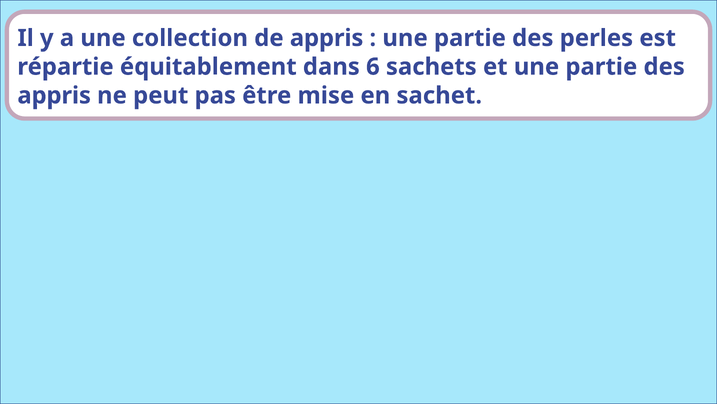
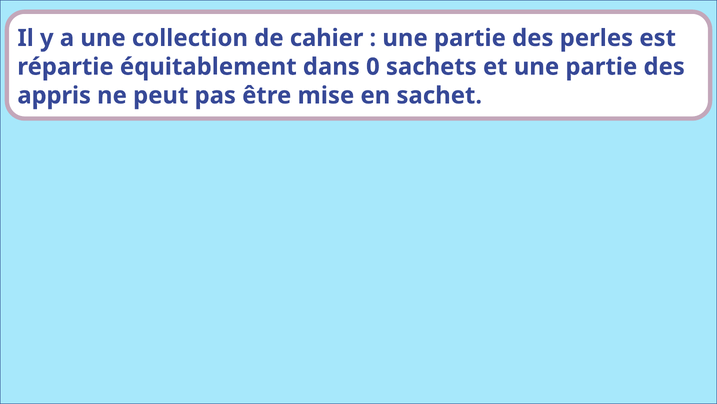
de appris: appris -> cahier (327, 38)
6: 6 -> 0 (373, 67)
